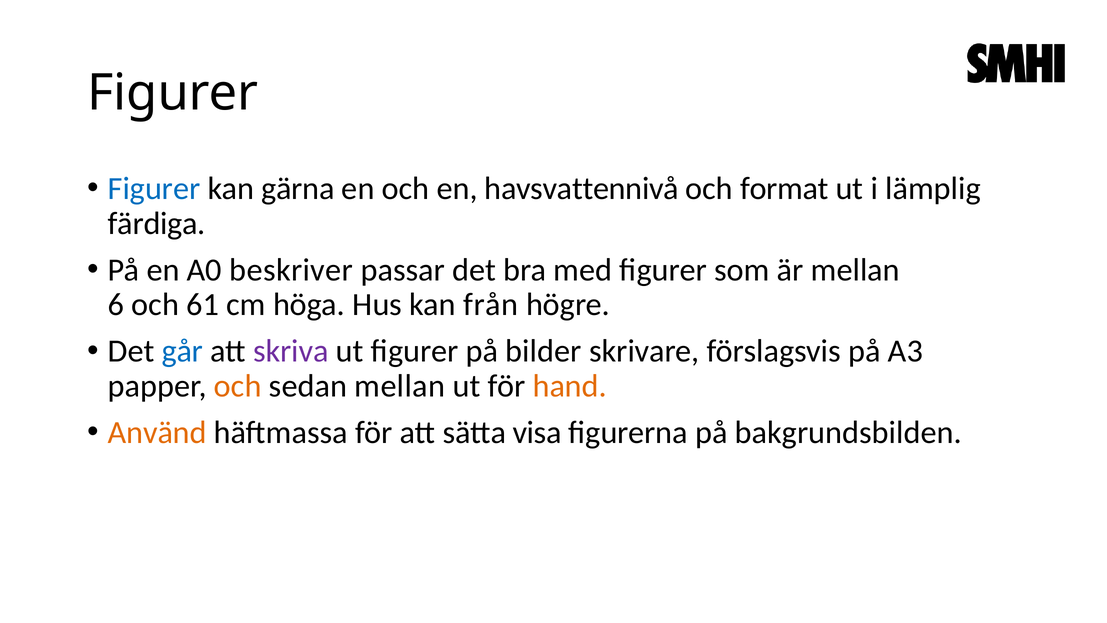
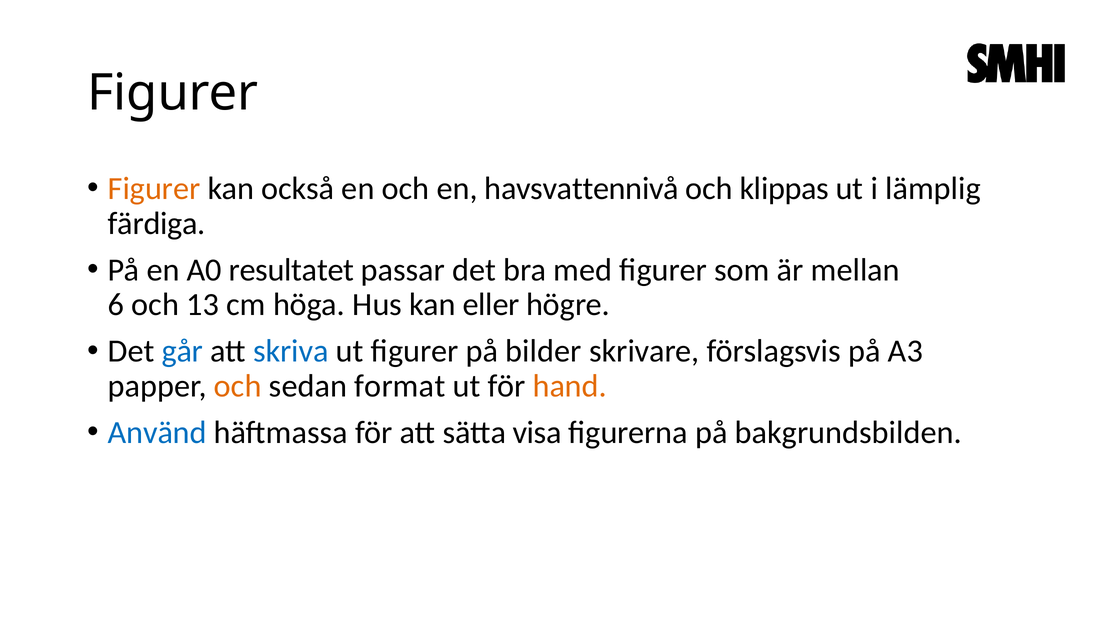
Figurer colour: blue -> orange (154, 189)
gärna: gärna -> också (298, 189)
format: format -> klippas (784, 189)
beskriver: beskriver -> resultatet (291, 270)
61: 61 -> 13 (203, 305)
från: från -> eller (491, 305)
skriva colour: purple -> blue (291, 351)
sedan mellan: mellan -> format (400, 386)
Använd colour: orange -> blue (157, 432)
